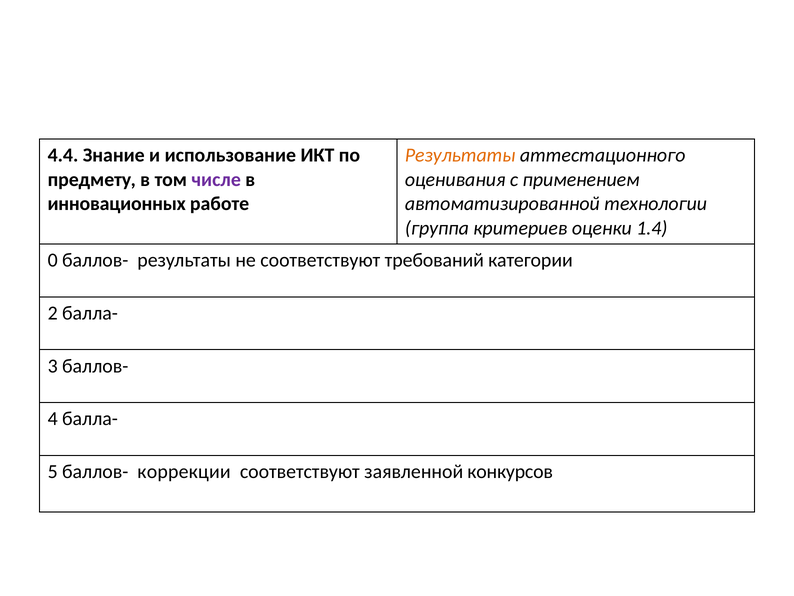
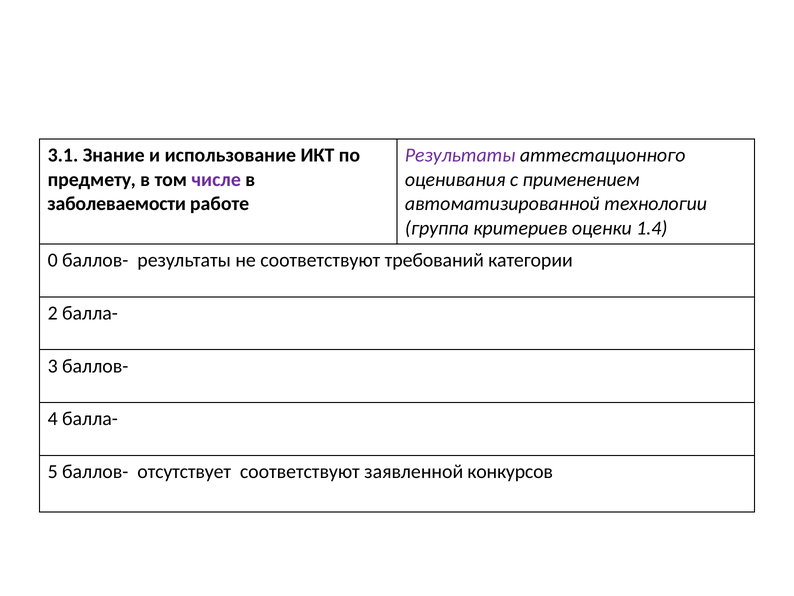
4.4: 4.4 -> 3.1 (63, 155)
Результаты colour: orange -> purple (460, 155)
инновационных: инновационных -> заболеваемости (117, 204)
коррекции: коррекции -> отсутствует (184, 471)
